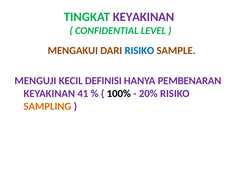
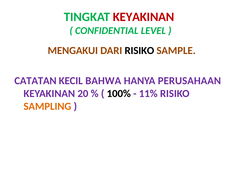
KEYAKINAN colour: purple -> red (144, 17)
RISIKO colour: blue -> black (139, 51)
MENGUJI: MENGUJI -> CATATAN (35, 81)
DEFINISI: DEFINISI -> BAHWA (103, 81)
PEMBENARAN: PEMBENARAN -> PERUSAHAAN (189, 81)
41: 41 -> 20 (83, 93)
20%: 20% -> 11% (148, 93)
